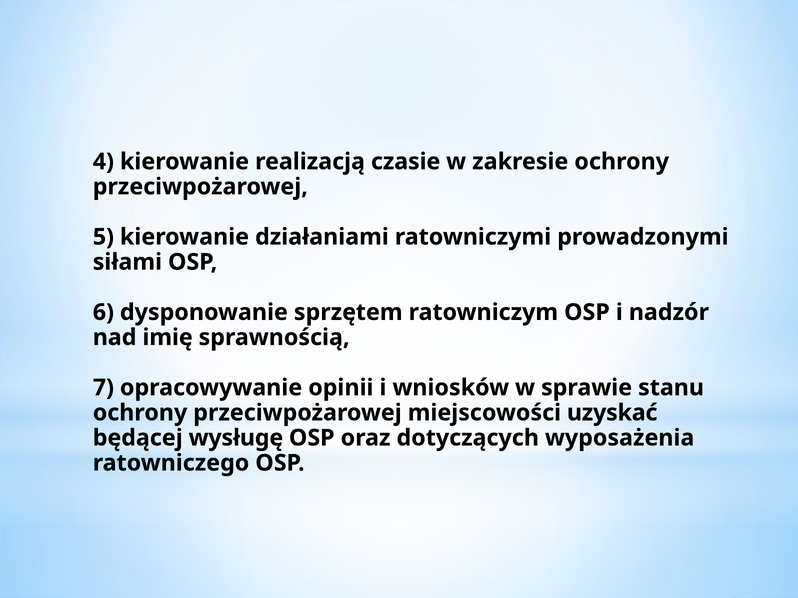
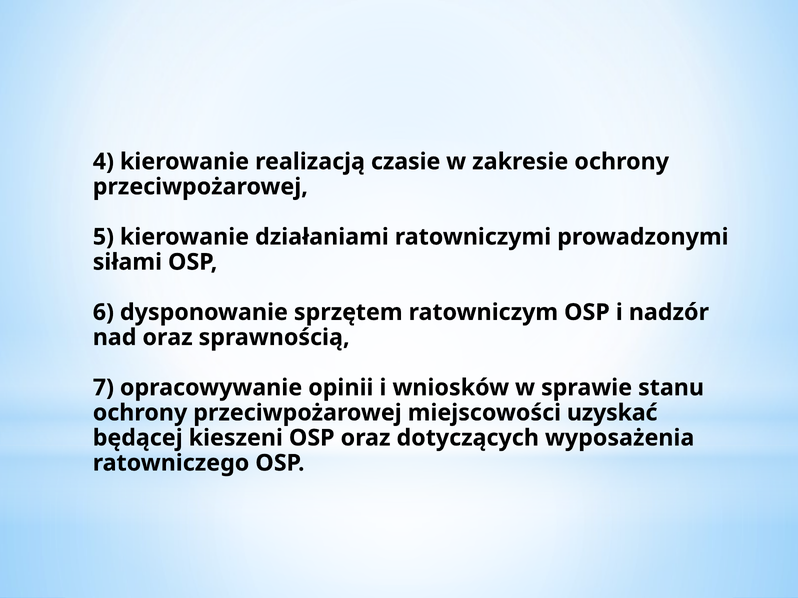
nad imię: imię -> oraz (168, 338)
wysługę: wysługę -> kieszeni (236, 438)
